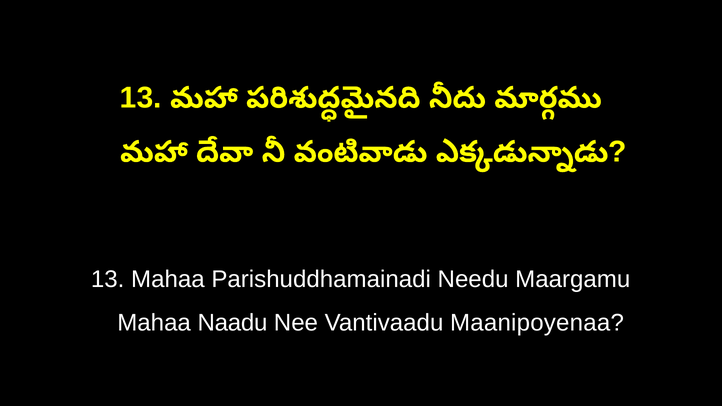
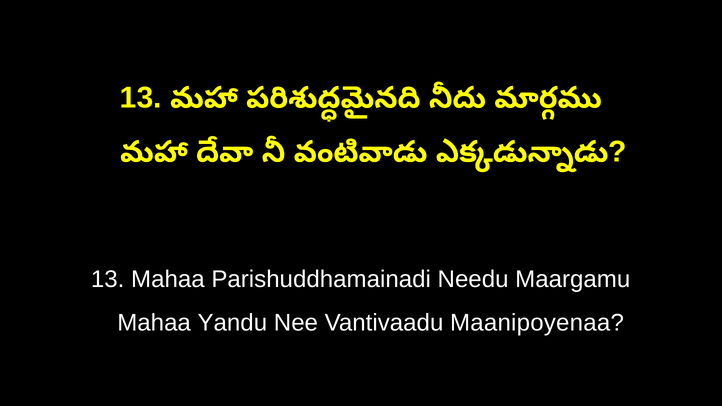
Naadu: Naadu -> Yandu (232, 323)
